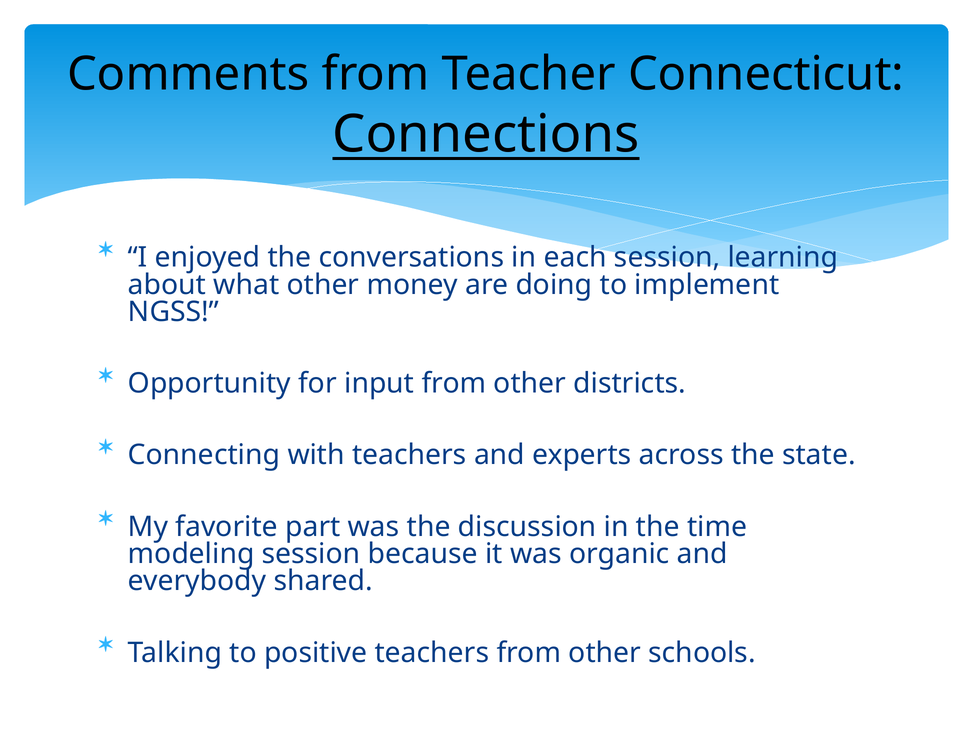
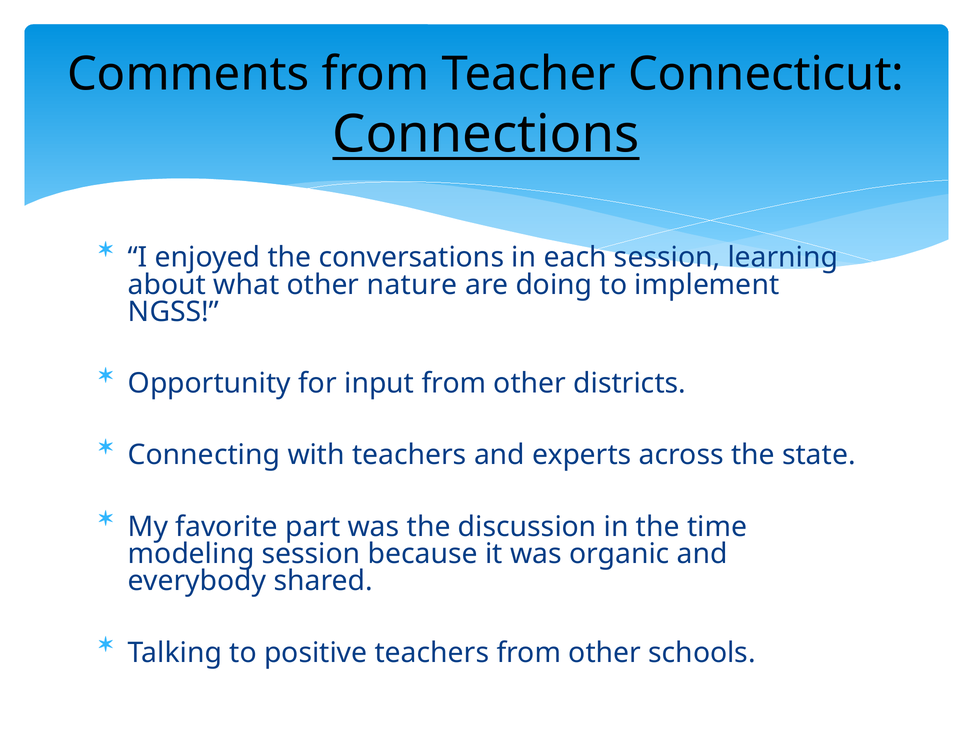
money: money -> nature (412, 285)
